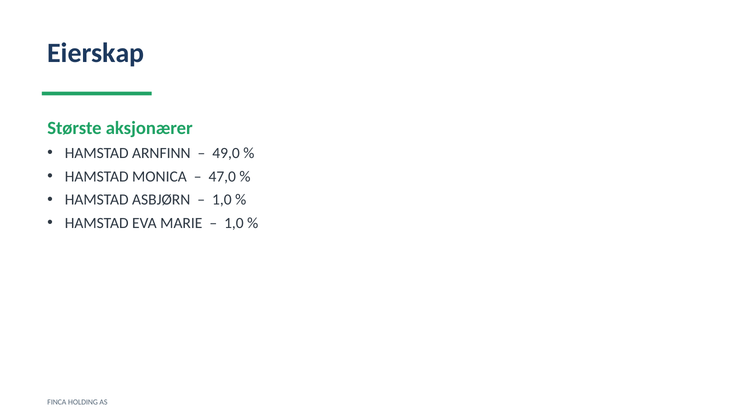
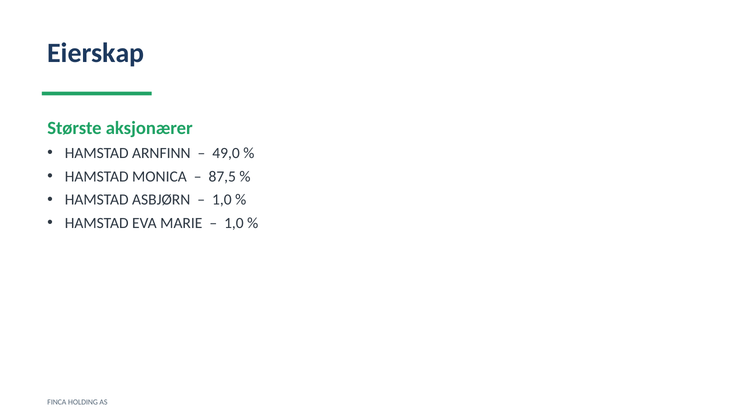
47,0: 47,0 -> 87,5 (222, 176)
